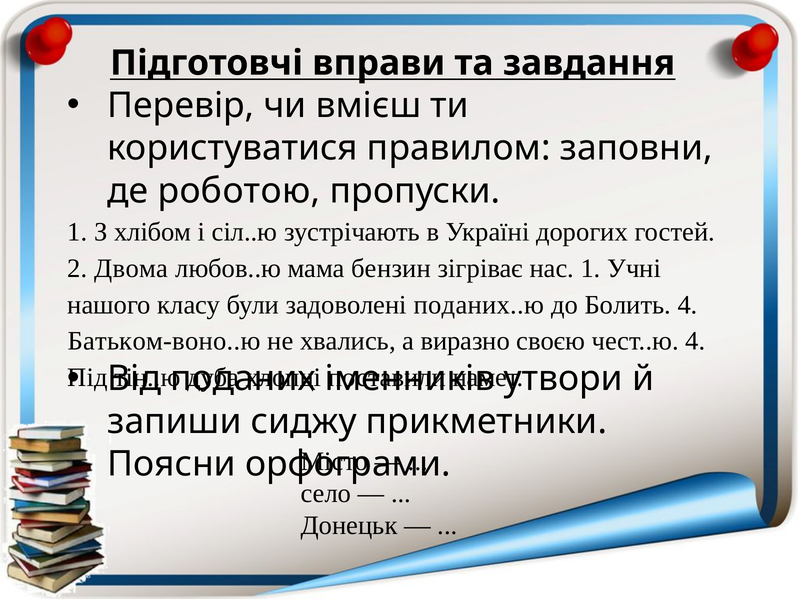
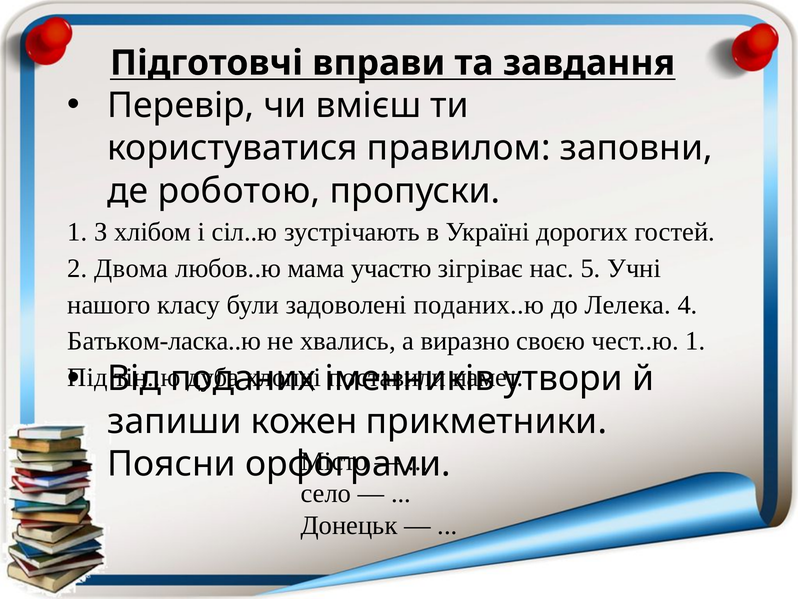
бензин: бензин -> участю (391, 268)
нас 1: 1 -> 5 (591, 268)
Болить: Болить -> Лелека (628, 305)
Батьком-воно..ю: Батьком-воно..ю -> Батьком-ласка..ю (164, 341)
чест..ю 4: 4 -> 1 (695, 341)
сиджу: сиджу -> кожен (304, 421)
